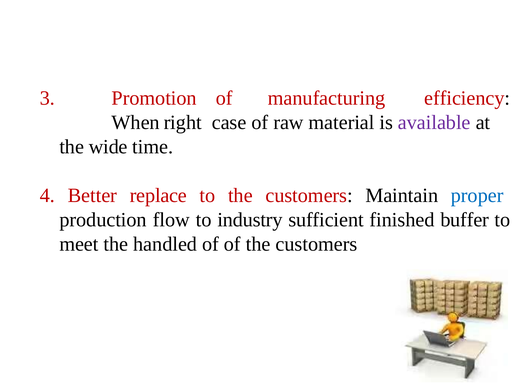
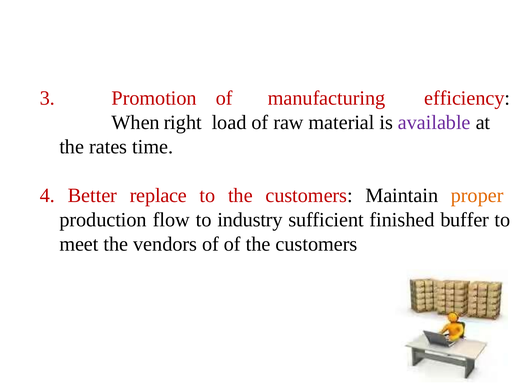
case: case -> load (229, 122)
wide: wide -> rates (108, 147)
proper colour: blue -> orange (477, 195)
handled: handled -> vendors (165, 244)
